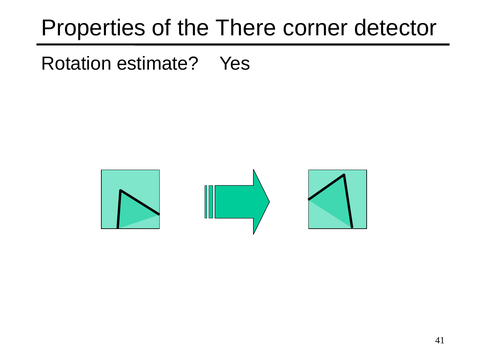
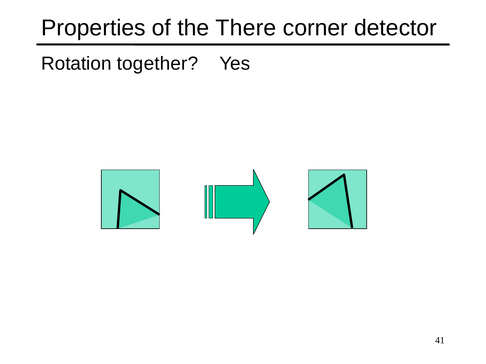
estimate: estimate -> together (158, 64)
